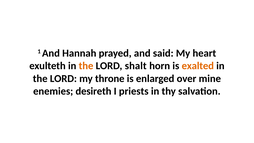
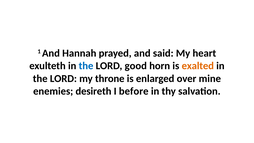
the colour: orange -> blue (86, 66)
shalt: shalt -> good (136, 66)
priests: priests -> before (134, 91)
